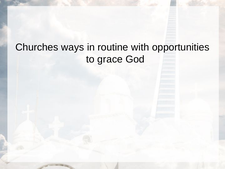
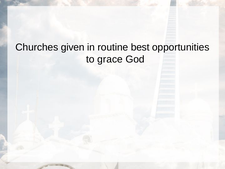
ways: ways -> given (73, 47)
with: with -> best (140, 47)
